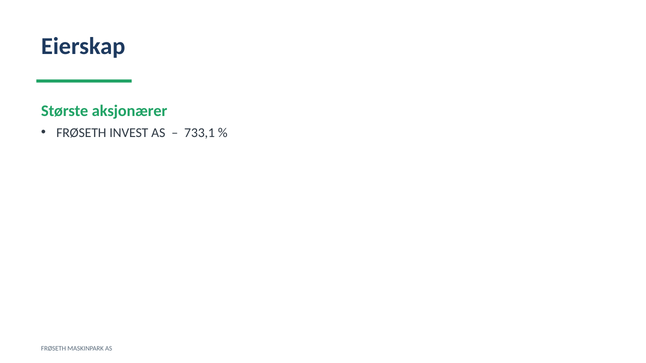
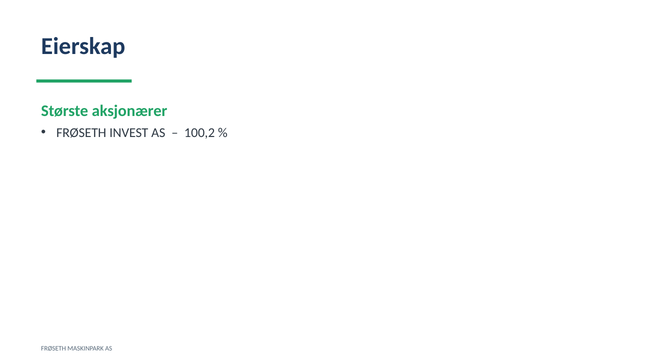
733,1: 733,1 -> 100,2 (200, 133)
